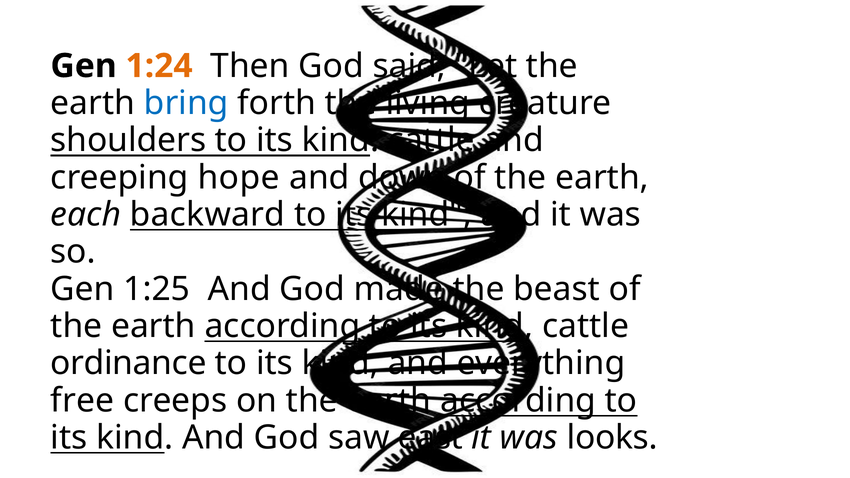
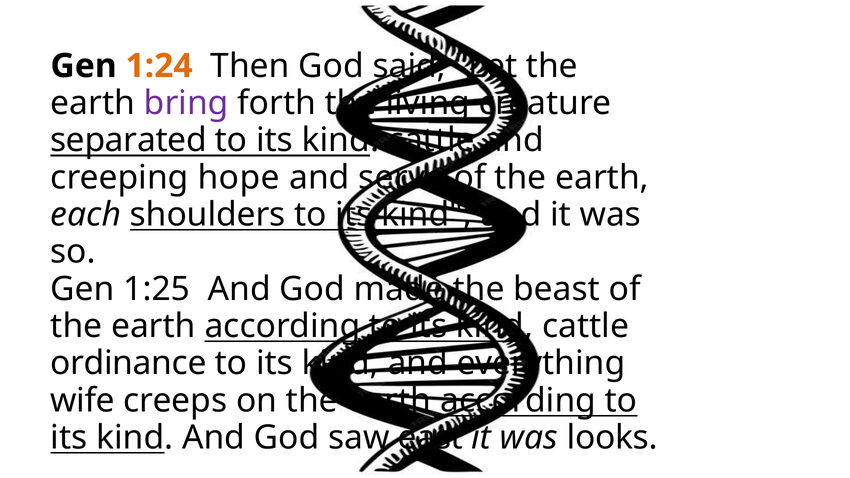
bring colour: blue -> purple (186, 103)
shoulders: shoulders -> separated (128, 140)
down: down -> serve (401, 177)
backward: backward -> shoulders (208, 215)
free: free -> wife (83, 401)
